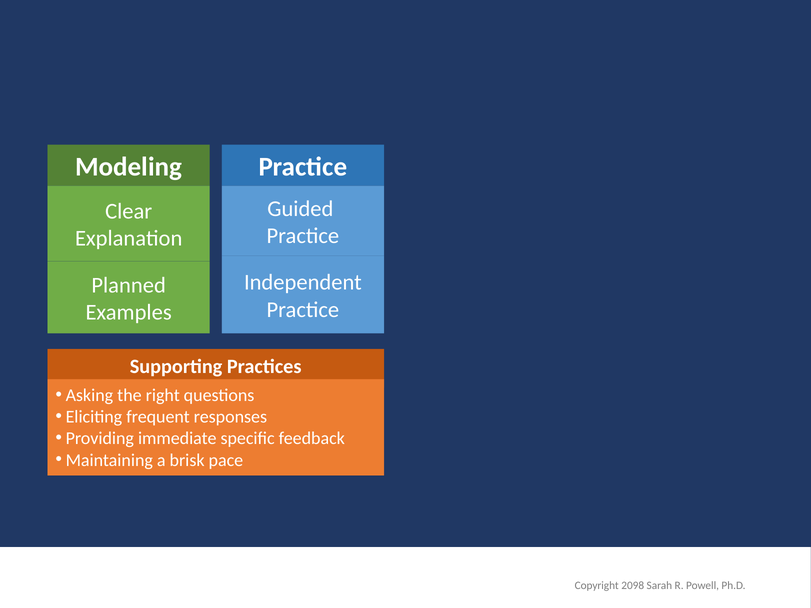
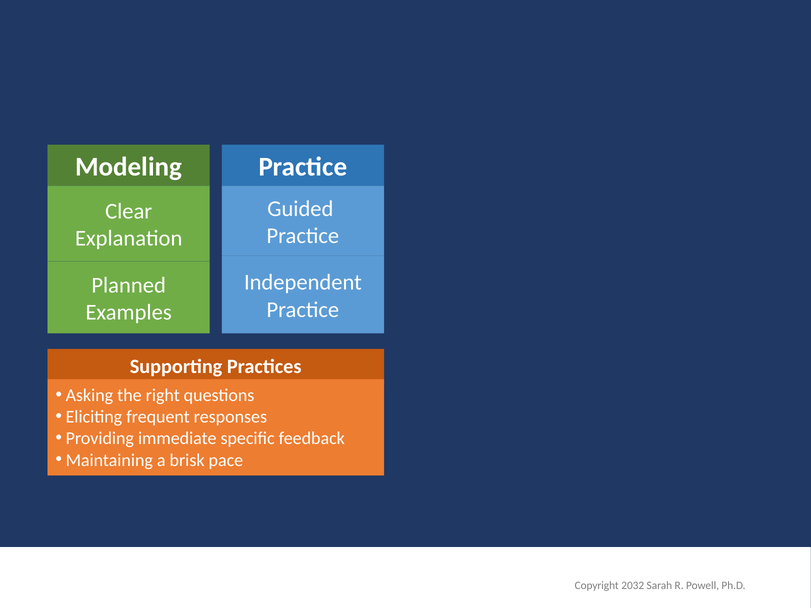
2098: 2098 -> 2032 (633, 586)
